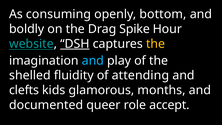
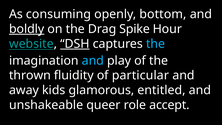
boldly underline: none -> present (27, 29)
the colour: yellow -> light blue (156, 44)
shelled: shelled -> thrown (30, 75)
attending: attending -> particular (140, 75)
clefts: clefts -> away (24, 90)
months: months -> entitled (161, 90)
documented: documented -> unshakeable (46, 105)
